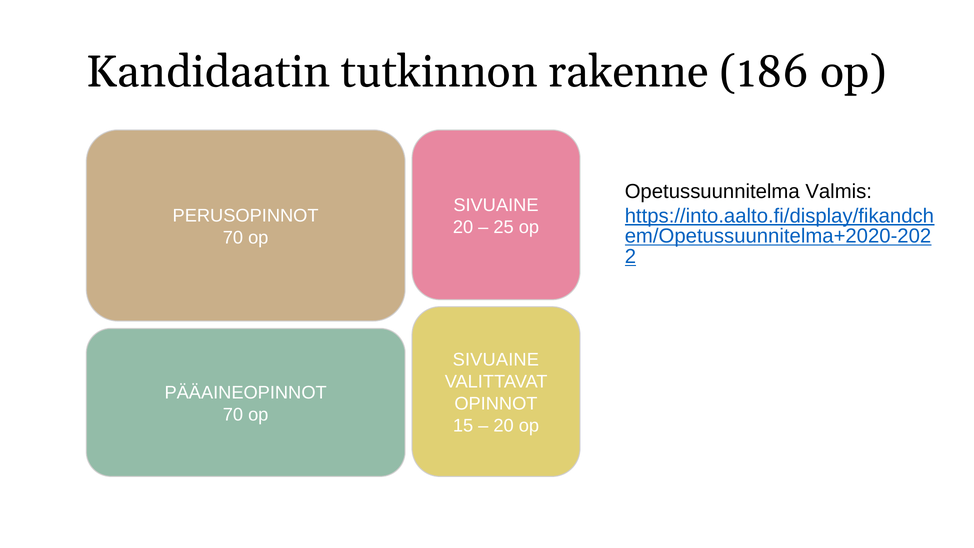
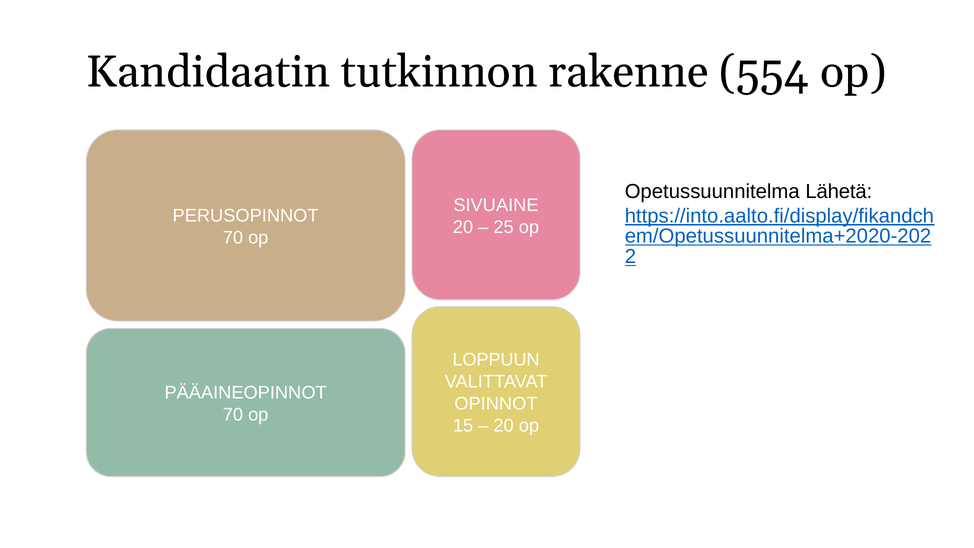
186: 186 -> 554 (764, 72)
Valmis: Valmis -> Lähetä (839, 191)
SIVUAINE: SIVUAINE -> LOPPUUN (496, 360)
